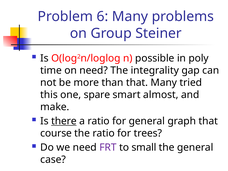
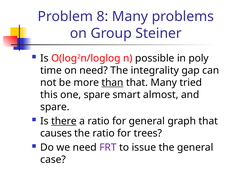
6: 6 -> 8 (102, 17)
than underline: none -> present (112, 83)
make: make -> spare (55, 107)
course: course -> causes (56, 133)
small: small -> issue (144, 147)
